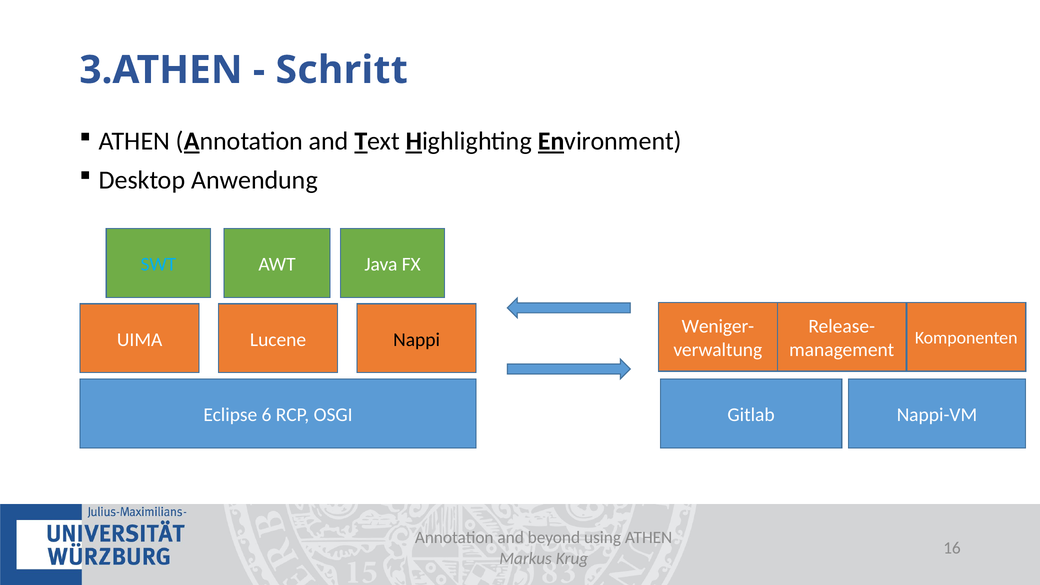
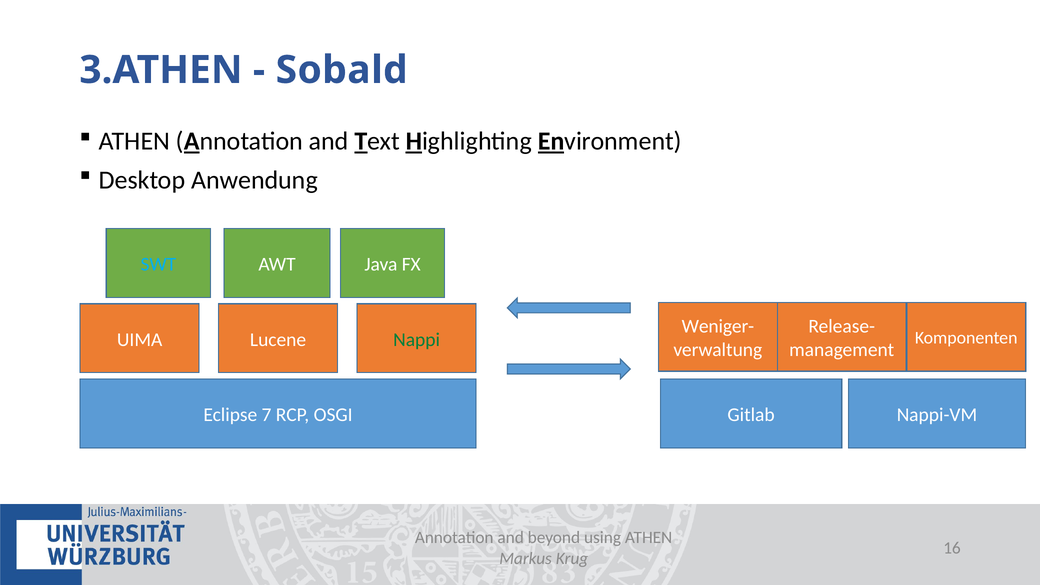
Schritt: Schritt -> Sobald (342, 70)
Nappi colour: black -> green (417, 340)
6: 6 -> 7 (267, 415)
